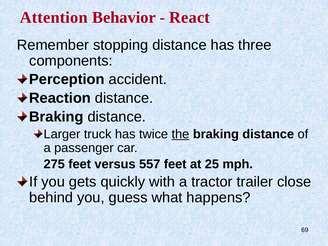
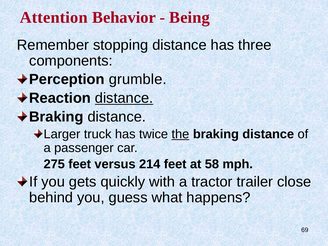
React: React -> Being (190, 18)
accident: accident -> grumble (138, 79)
distance underline: none -> present (124, 98)
557: 557 -> 214 (150, 164)
25: 25 -> 58 (212, 164)
